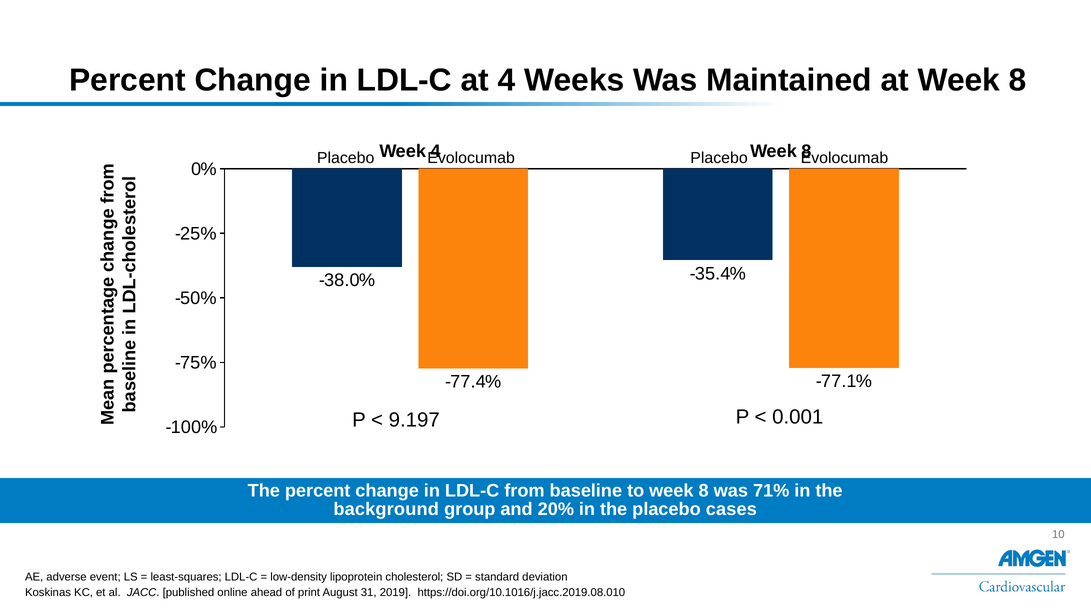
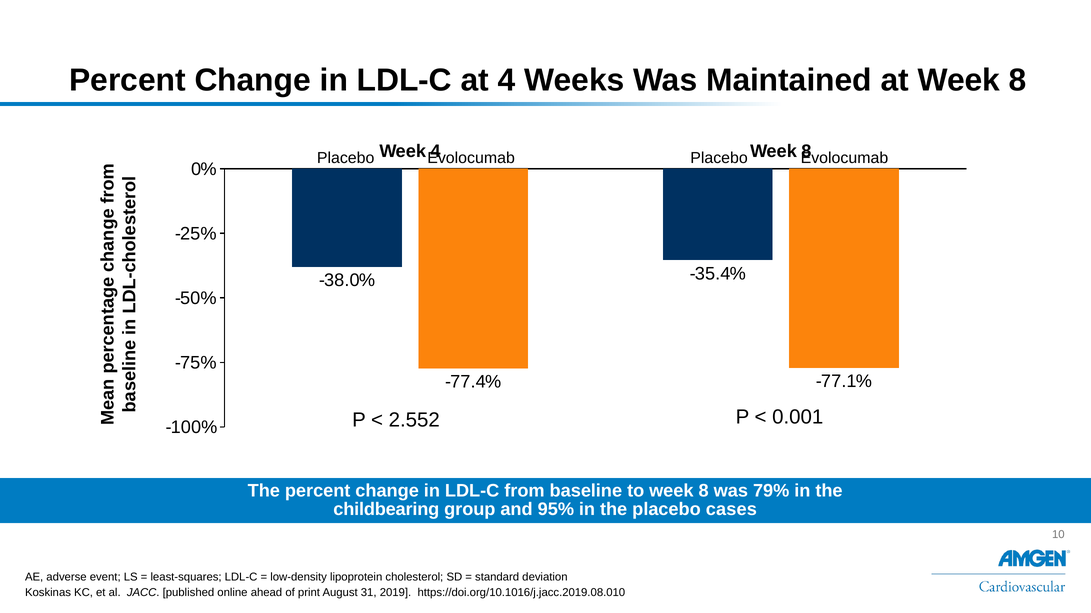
9.197: 9.197 -> 2.552 (414, 421)
71%: 71% -> 79% (771, 491)
background: background -> childbearing (386, 510)
20%: 20% -> 95% (556, 510)
